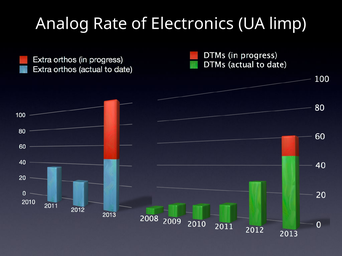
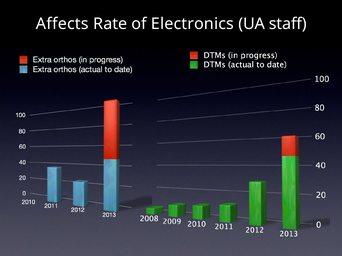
Analog: Analog -> Affects (62, 24)
limp: limp -> staff (288, 24)
